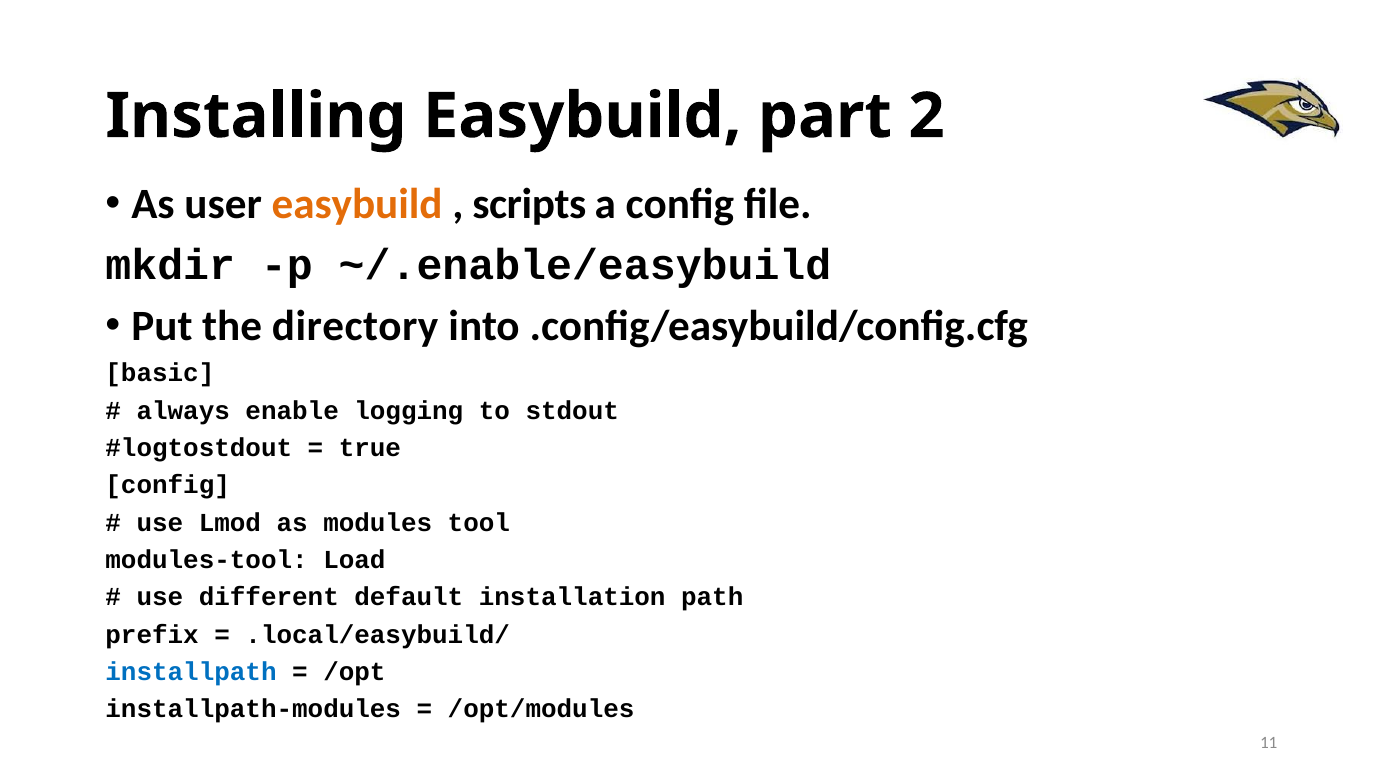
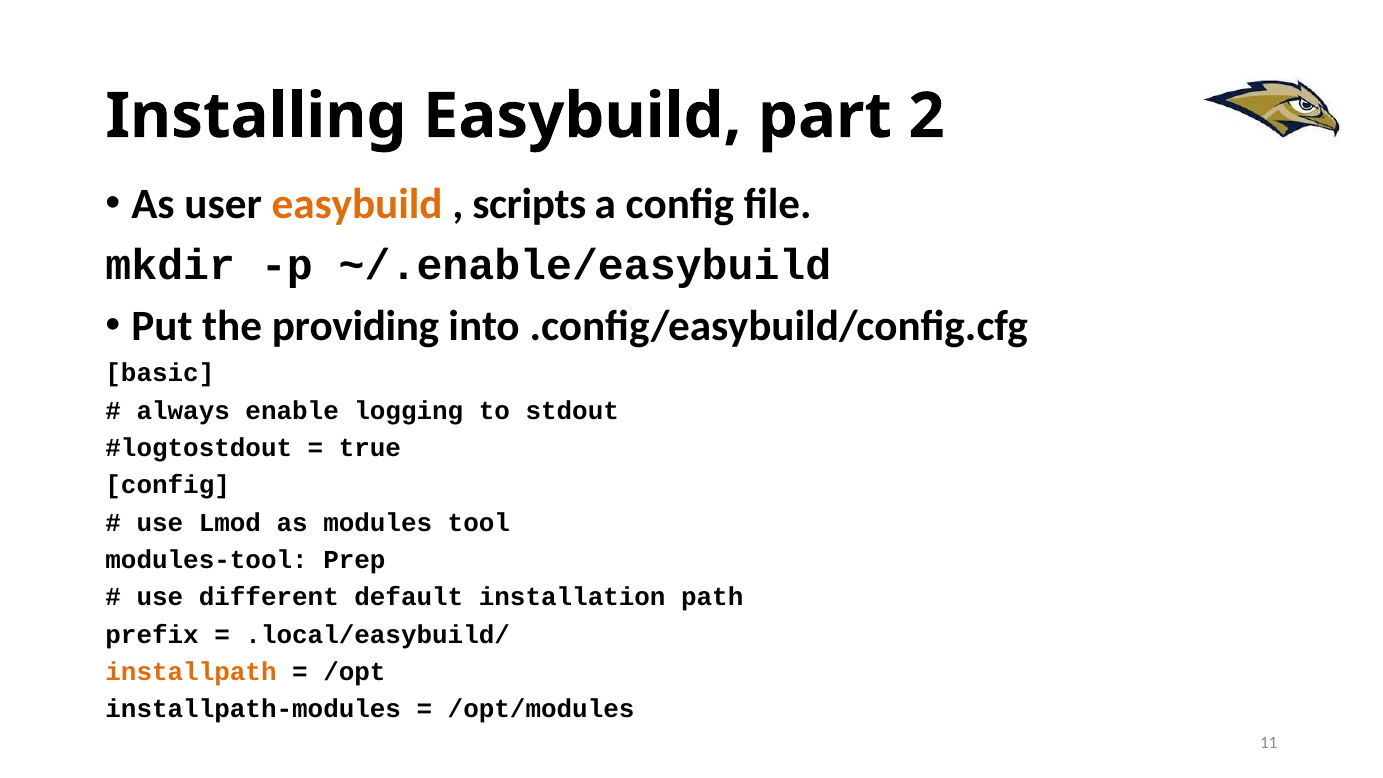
directory: directory -> providing (355, 326)
Load: Load -> Prep (354, 560)
installpath colour: blue -> orange (191, 672)
